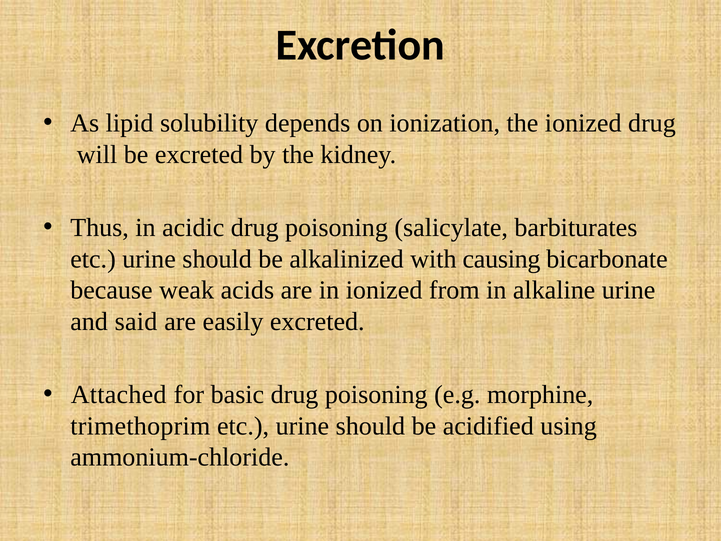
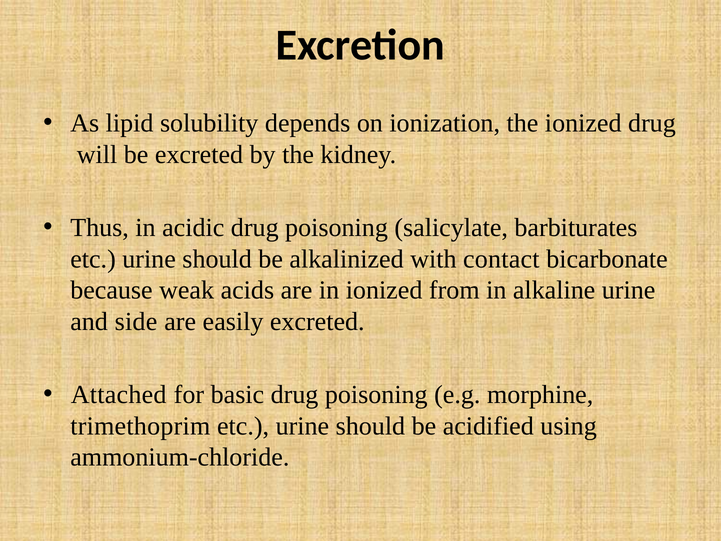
causing: causing -> contact (501, 259)
said: said -> side (136, 321)
